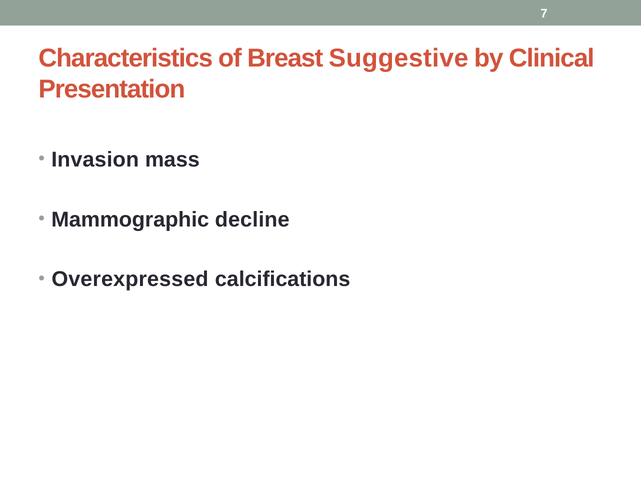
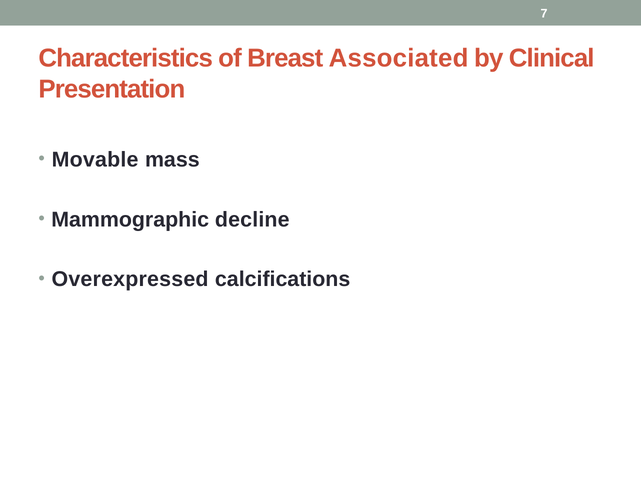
Suggestive: Suggestive -> Associated (399, 58)
Invasion: Invasion -> Movable (95, 160)
